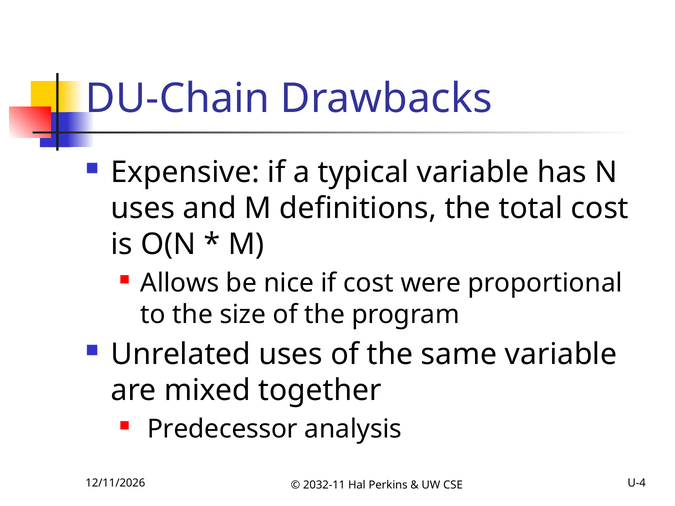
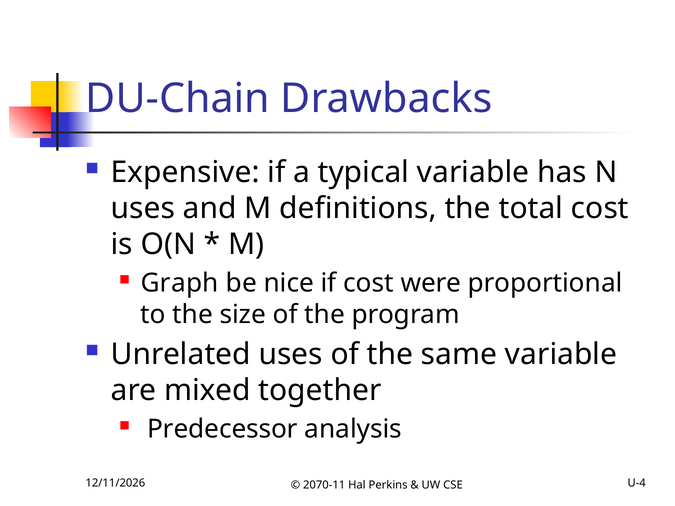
Allows: Allows -> Graph (180, 283)
2032-11: 2032-11 -> 2070-11 (324, 485)
